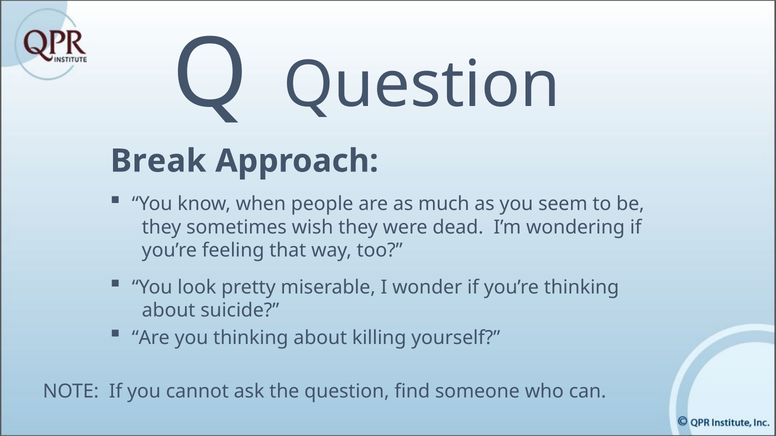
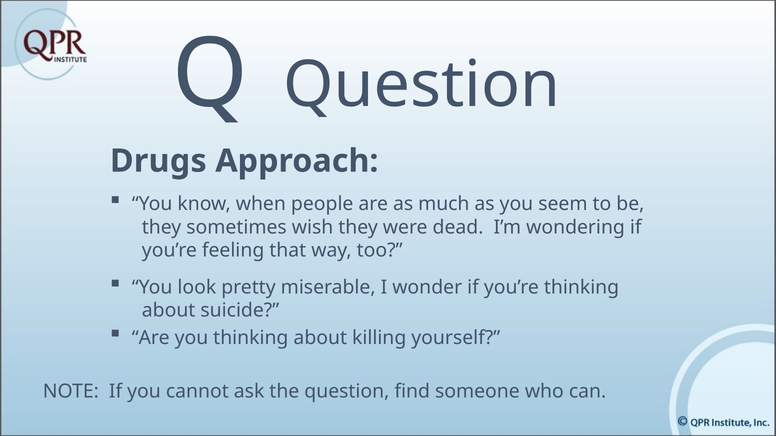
Break: Break -> Drugs (158, 161)
